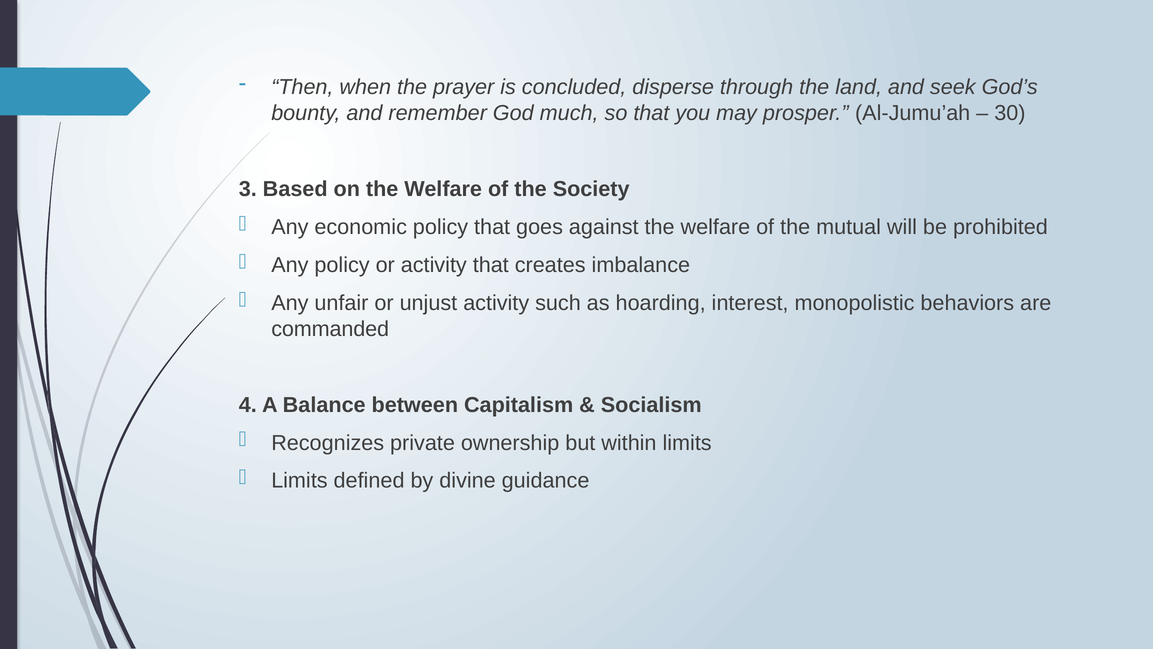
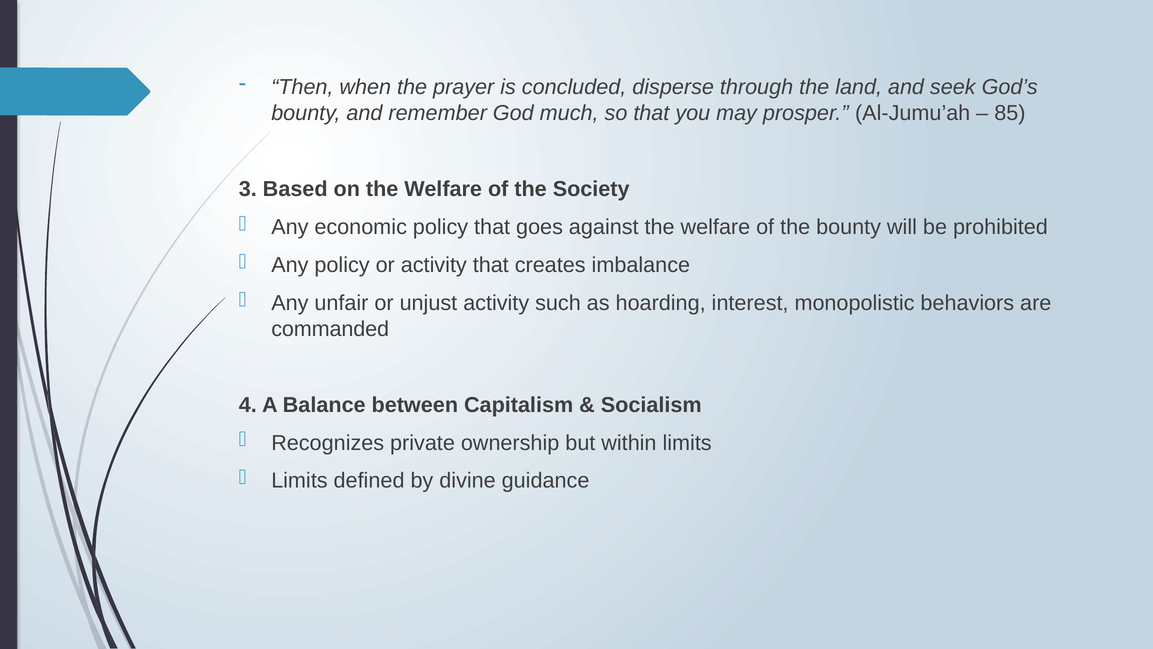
30: 30 -> 85 (1010, 113)
the mutual: mutual -> bounty (849, 227)
